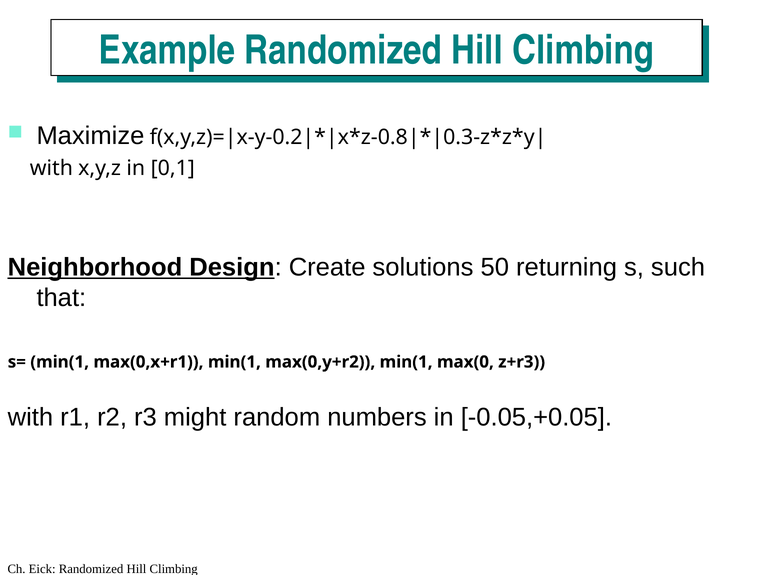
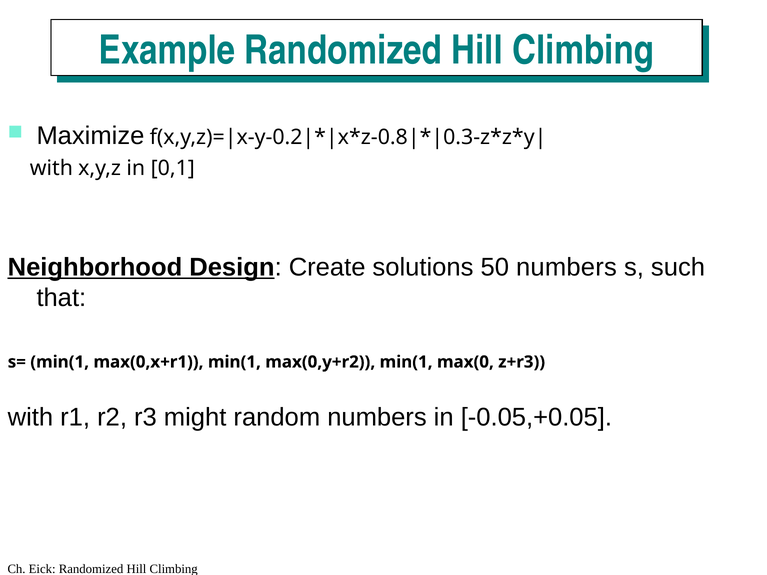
50 returning: returning -> numbers (566, 267)
